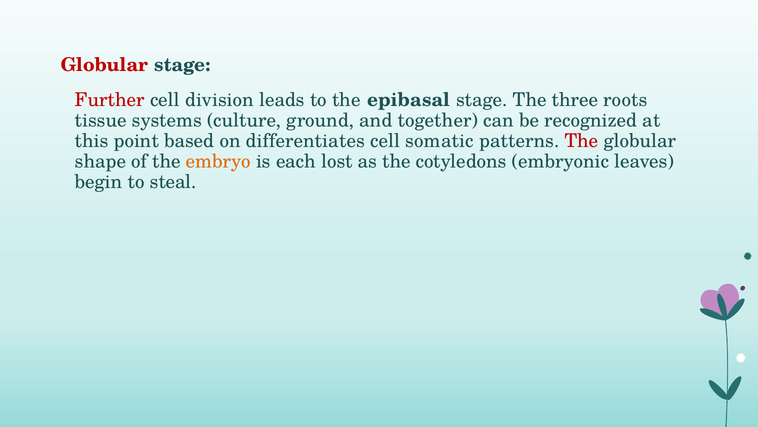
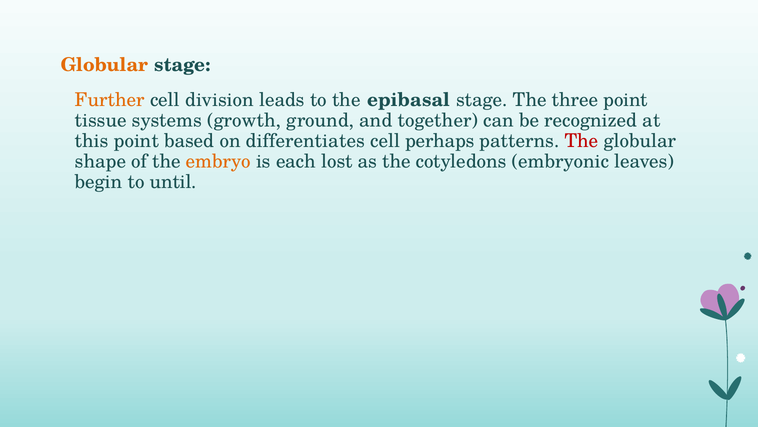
Globular colour: red -> orange (104, 65)
Further colour: red -> orange (110, 100)
three roots: roots -> point (626, 100)
culture: culture -> growth (244, 120)
somatic: somatic -> perhaps (440, 141)
steal: steal -> until (173, 182)
